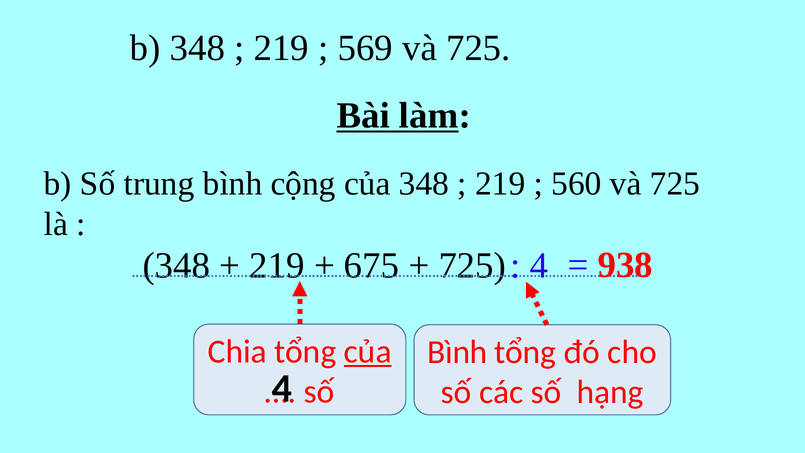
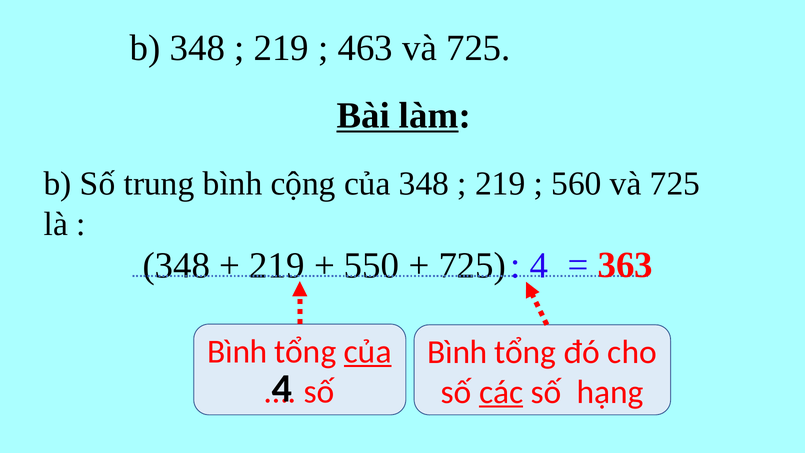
569: 569 -> 463 (365, 48)
675: 675 -> 550 (372, 265)
938: 938 -> 363 (625, 265)
Chia: Chia -> Bình (237, 352)
các underline: none -> present (501, 392)
